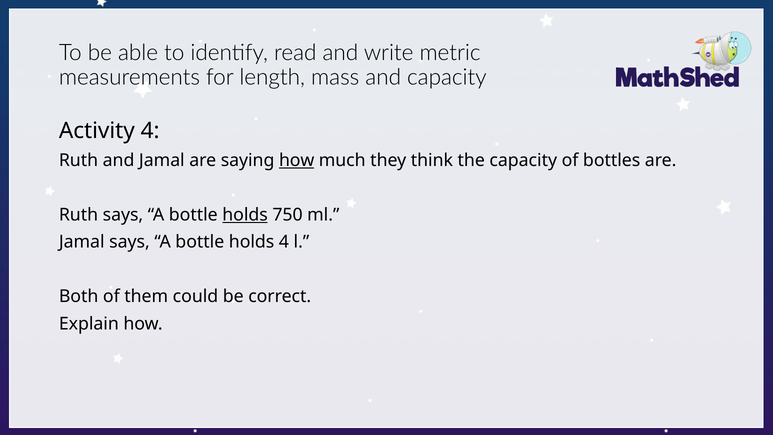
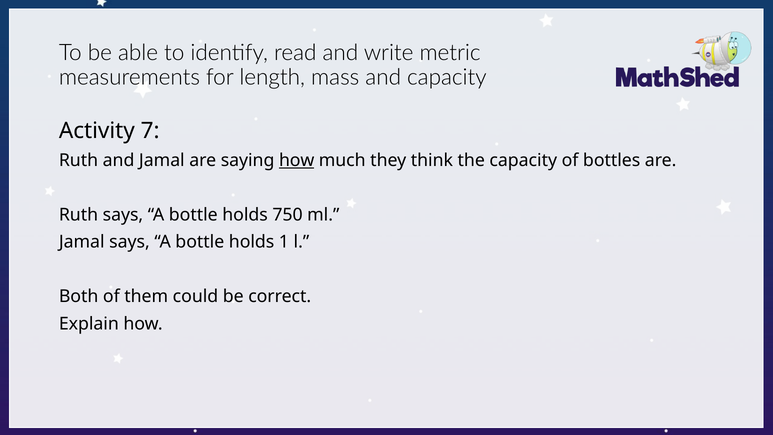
Activity 4: 4 -> 7 (150, 131)
holds underline: present -> none (245, 215)
holds 4: 4 -> 1 (284, 242)
